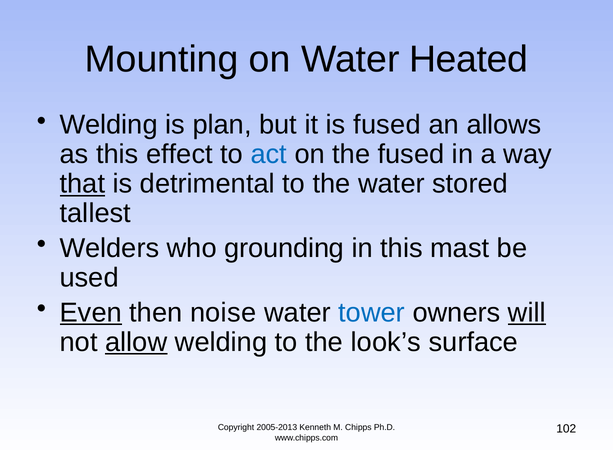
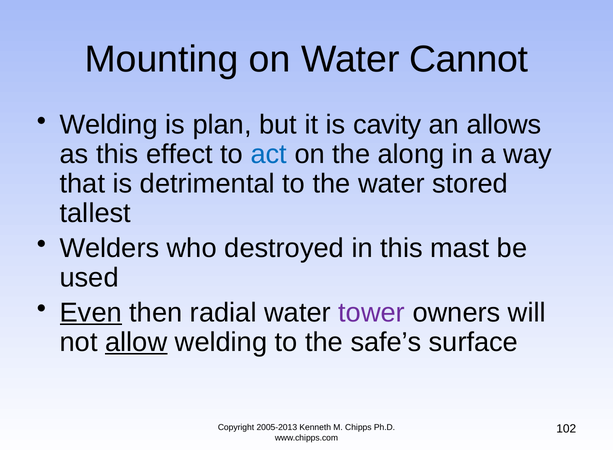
Heated: Heated -> Cannot (469, 59)
is fused: fused -> cavity (387, 125)
the fused: fused -> along (411, 154)
that underline: present -> none (82, 184)
grounding: grounding -> destroyed (284, 248)
noise: noise -> radial (223, 312)
tower colour: blue -> purple (372, 312)
will underline: present -> none (527, 312)
look’s: look’s -> safe’s (386, 342)
